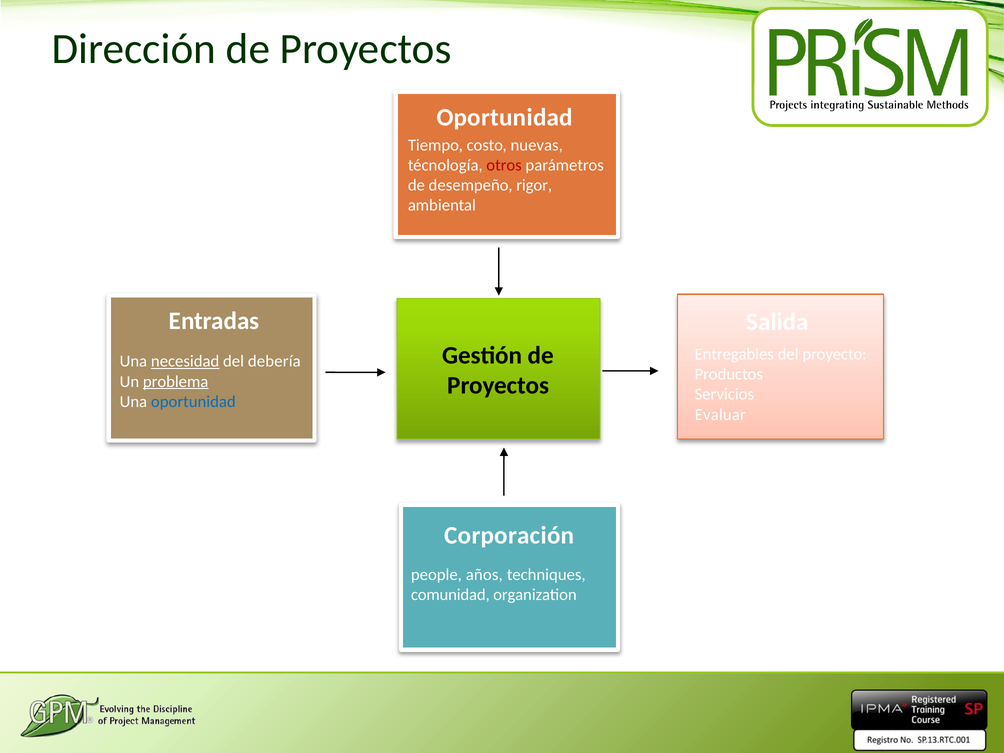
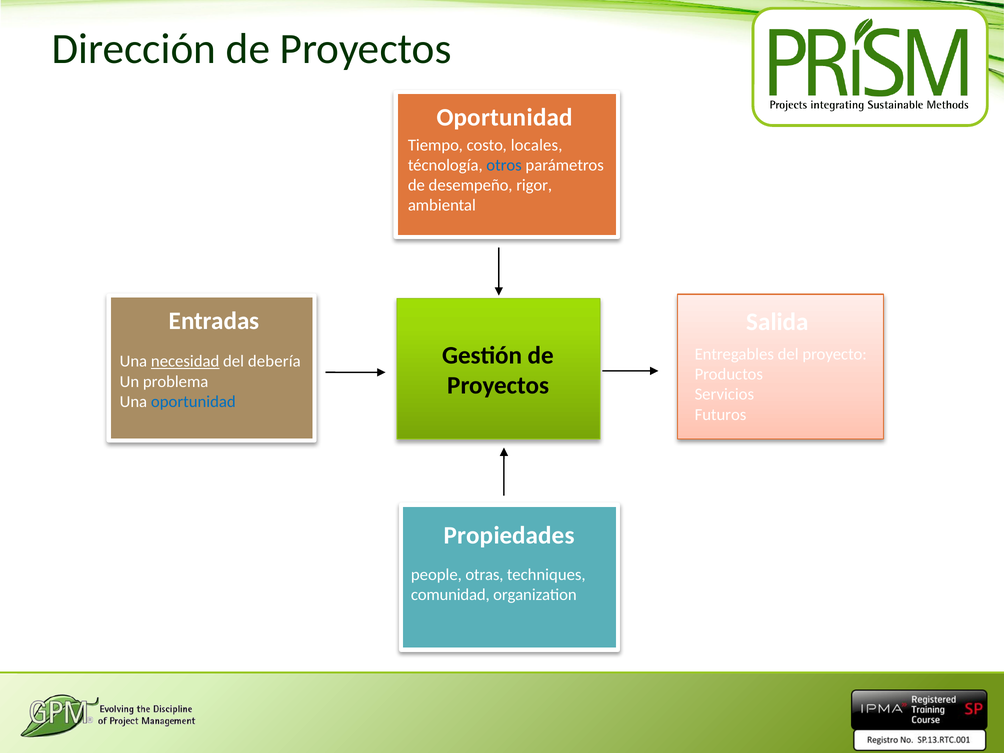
nuevas: nuevas -> locales (537, 145)
otros colour: red -> blue (504, 165)
problema underline: present -> none (176, 381)
Evaluar: Evaluar -> Futuros (720, 415)
Corporación: Corporación -> Propiedades (509, 536)
años: años -> otras (484, 575)
